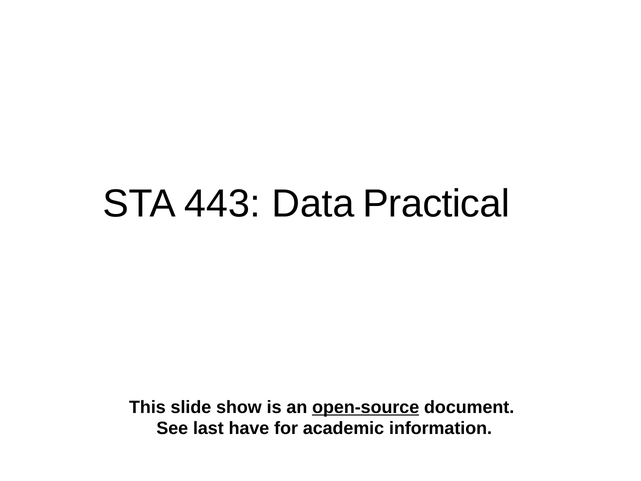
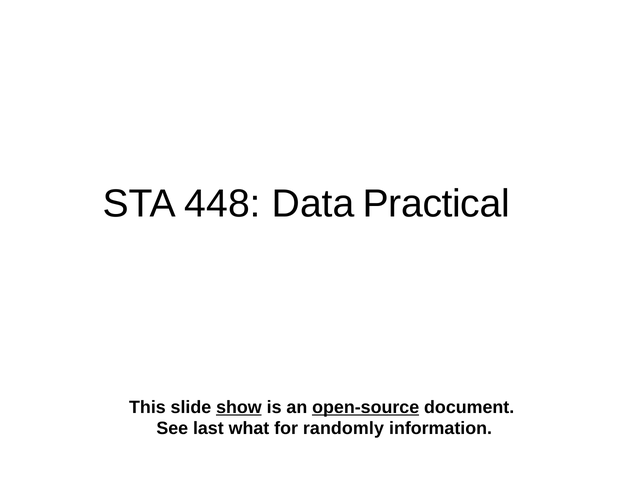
443: 443 -> 448 (223, 204)
show underline: none -> present (239, 407)
have: have -> what (249, 428)
academic: academic -> randomly (343, 428)
